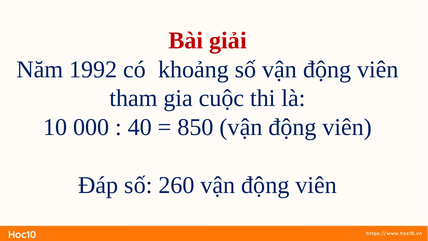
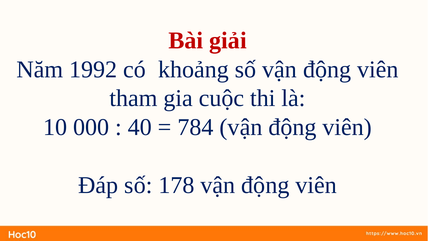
850: 850 -> 784 (196, 127)
260: 260 -> 178 (176, 185)
